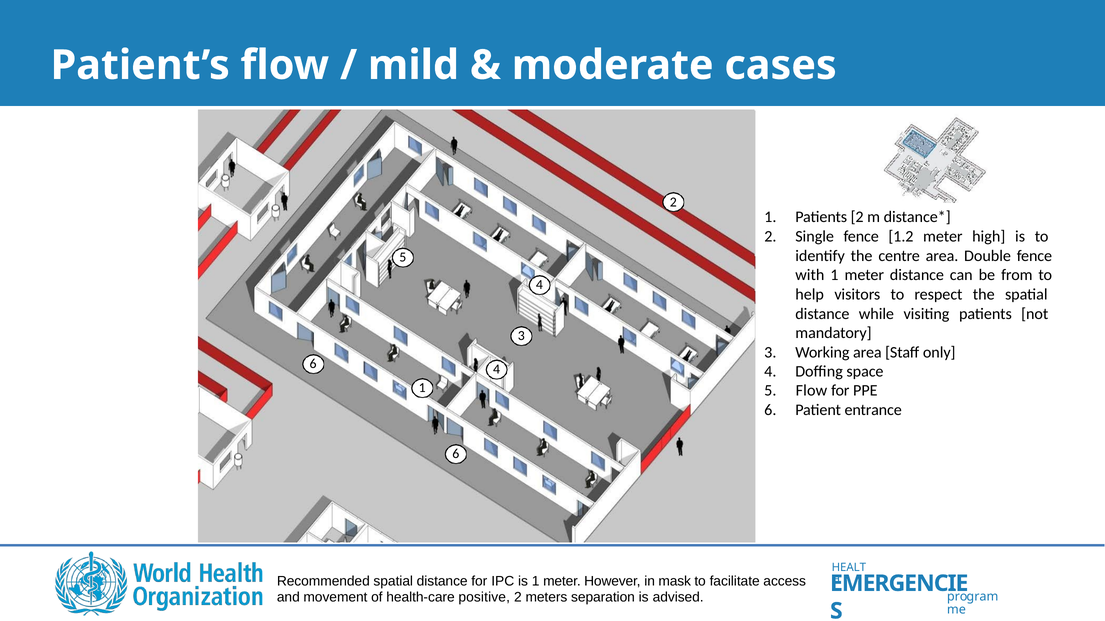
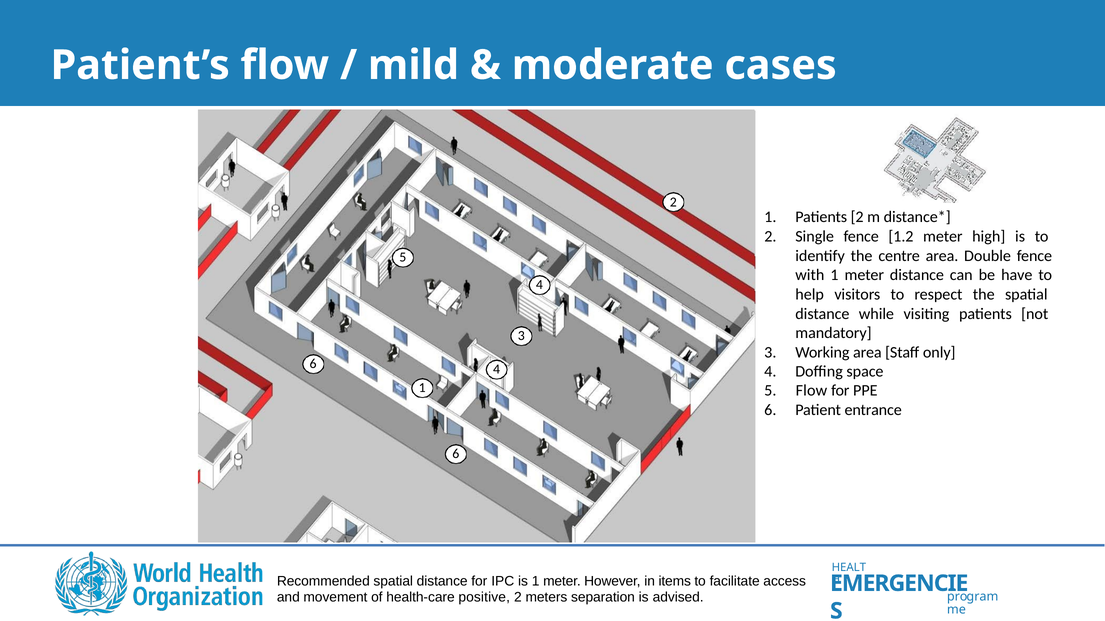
from: from -> have (1017, 275)
mask: mask -> items (675, 582)
